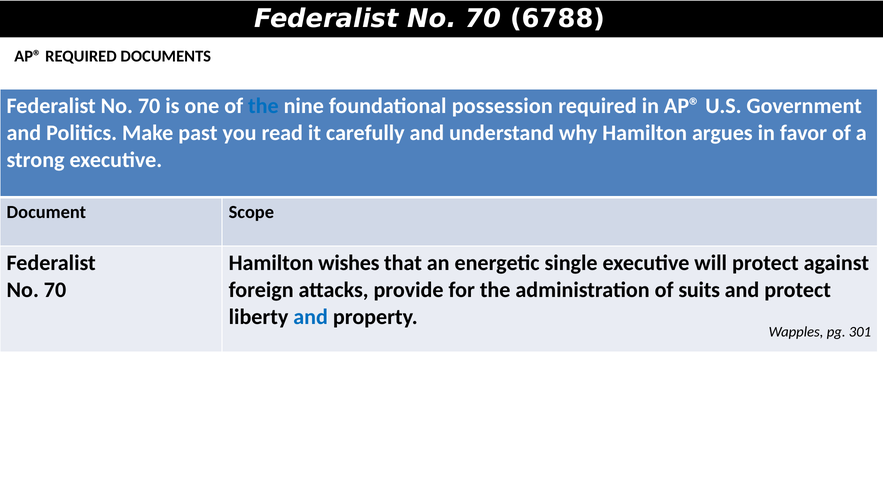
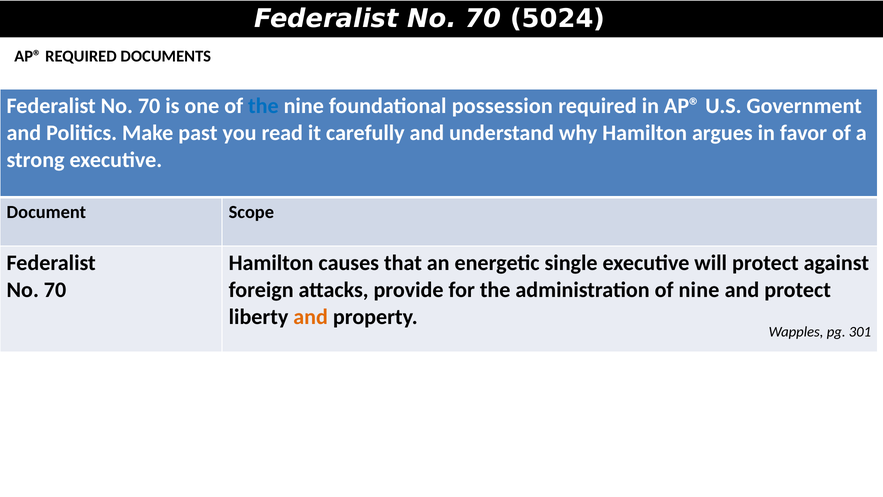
6788: 6788 -> 5024 (558, 19)
wishes: wishes -> causes (349, 263)
of suits: suits -> nine (699, 290)
and colour: blue -> orange (311, 317)
